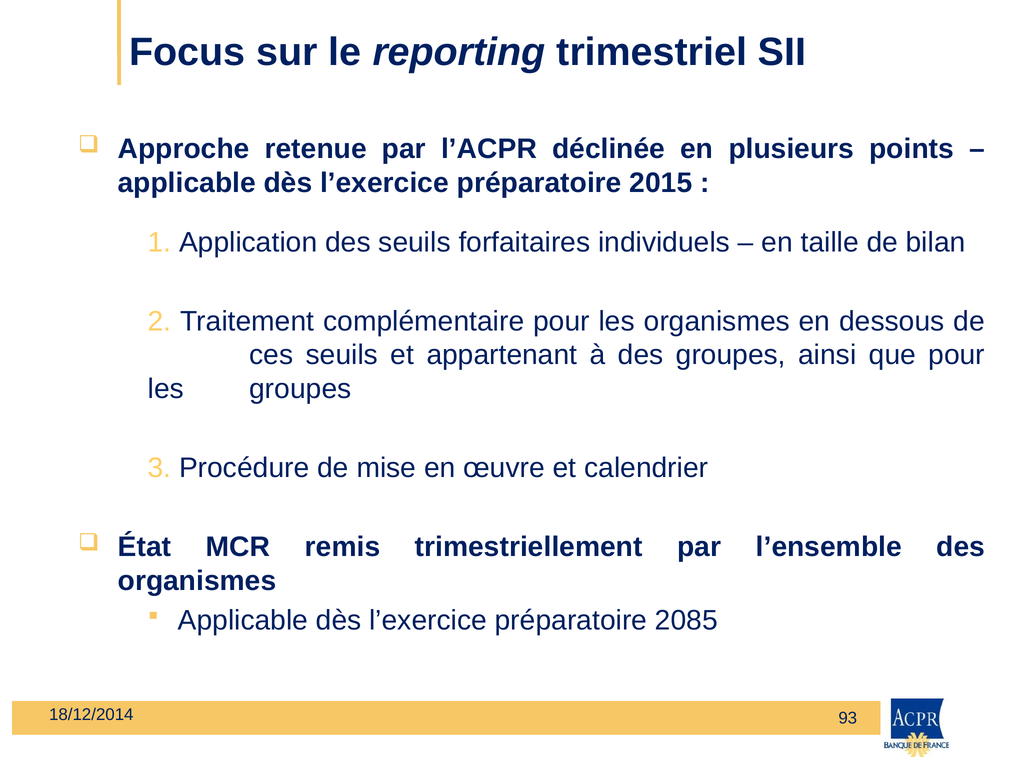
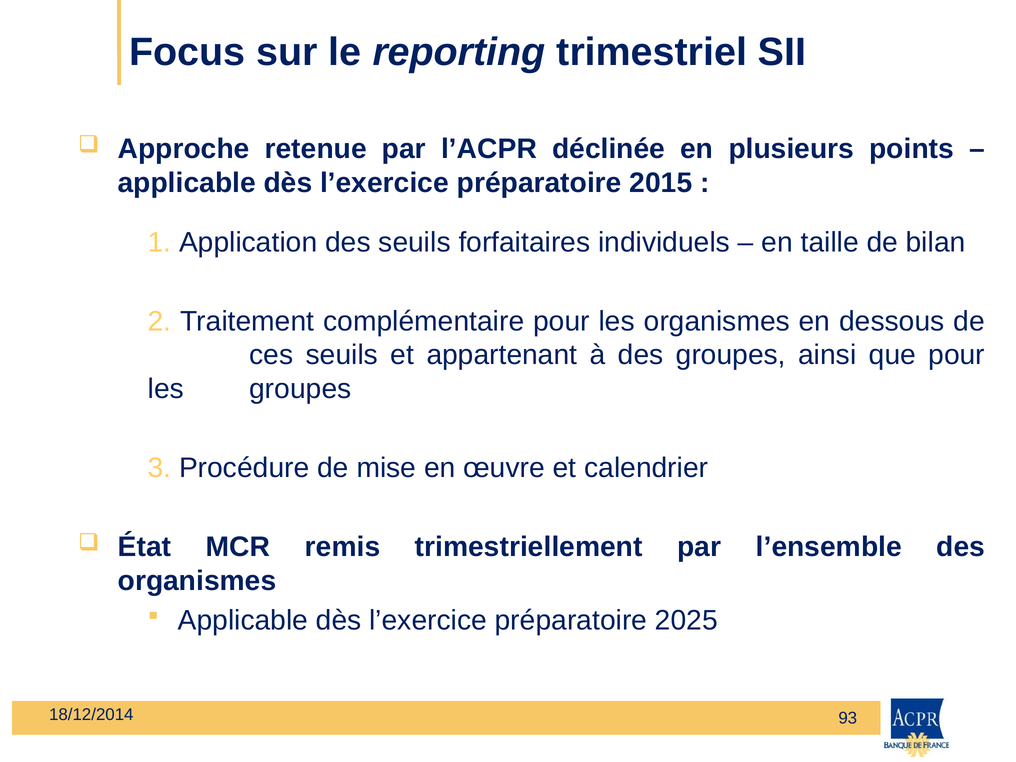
2085: 2085 -> 2025 (686, 620)
